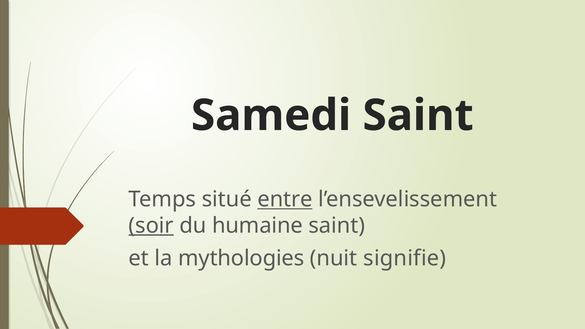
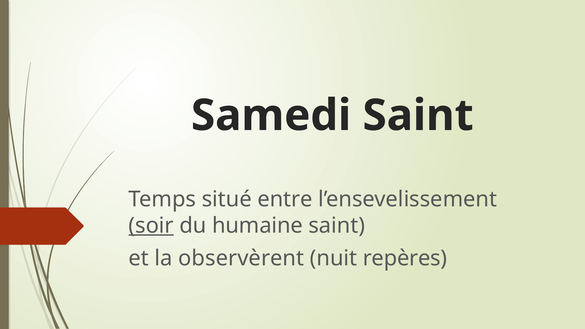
entre underline: present -> none (285, 199)
mythologies: mythologies -> observèrent (241, 258)
signifie: signifie -> repères (405, 258)
